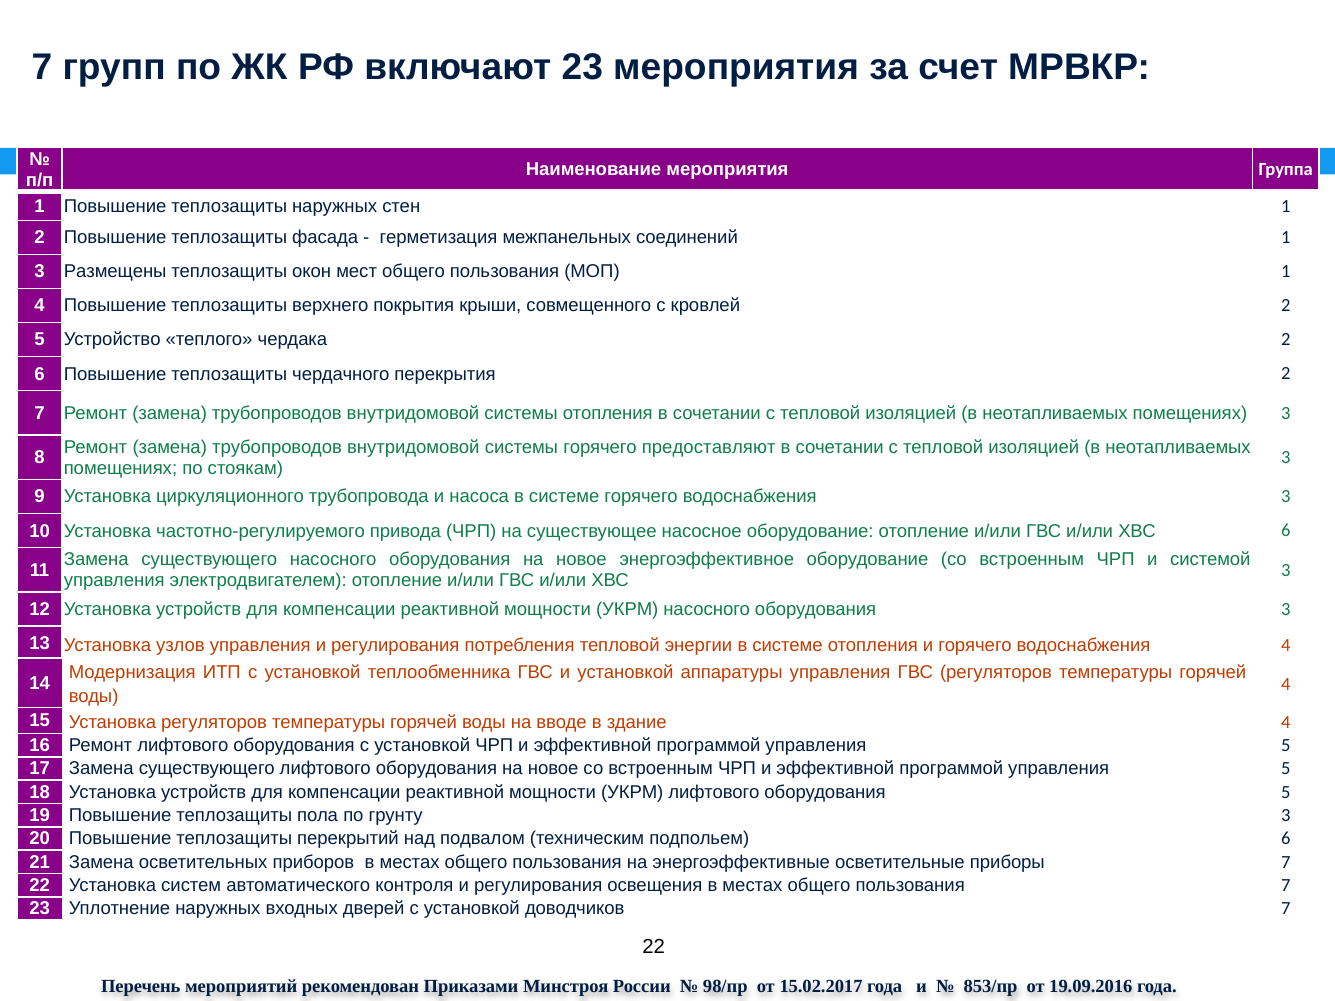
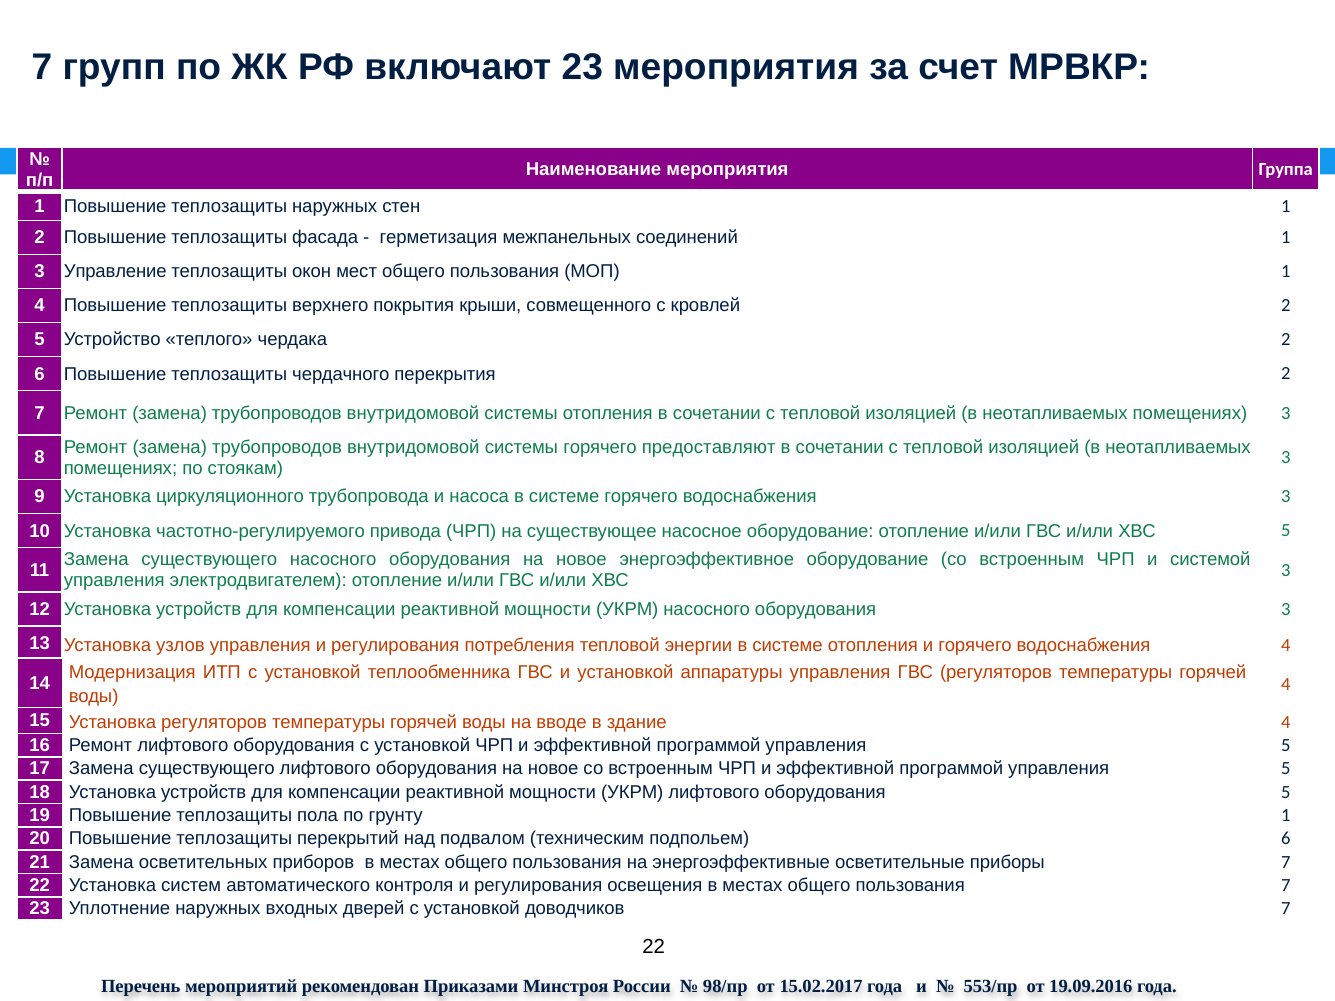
Размещены: Размещены -> Управление (115, 272)
ХВС 6: 6 -> 5 (1286, 531)
грунту 3: 3 -> 1 (1286, 816)
853/пр: 853/пр -> 553/пр (991, 986)
